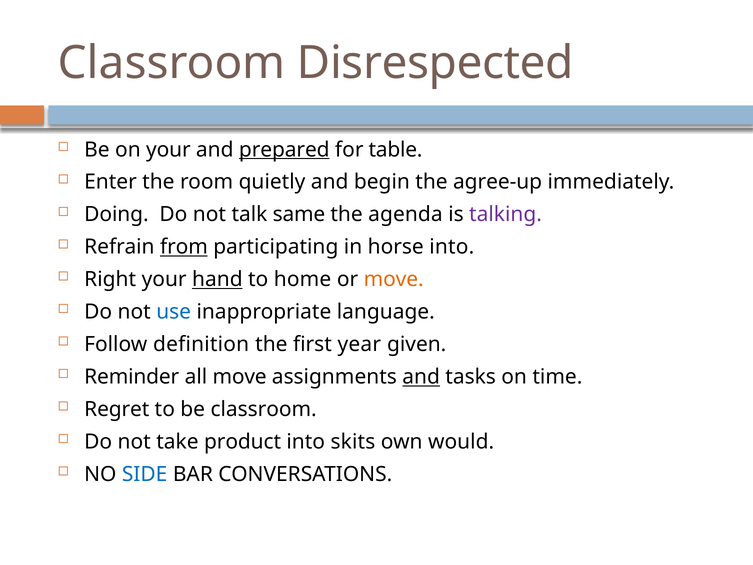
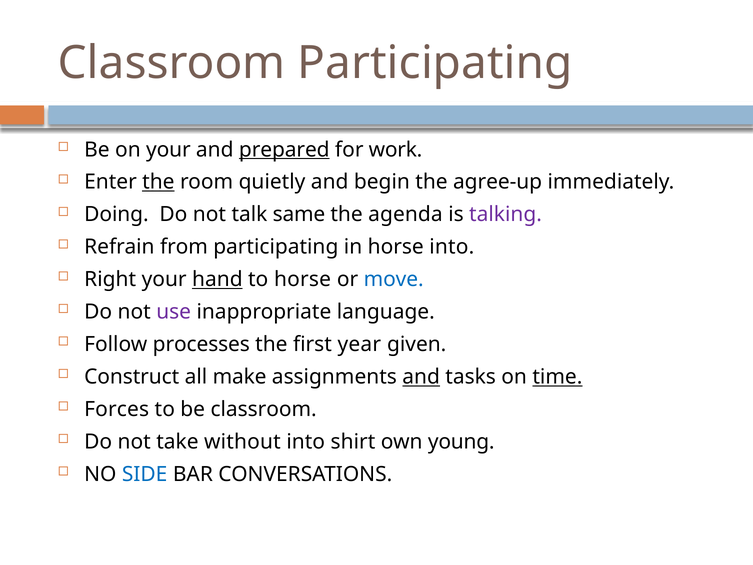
Classroom Disrespected: Disrespected -> Participating (435, 63)
table: table -> work (395, 150)
the underline: none -> present (158, 182)
from underline: present -> none (184, 247)
to home: home -> horse (303, 279)
move colour: orange -> blue (394, 279)
use colour: blue -> purple (174, 312)
definition: definition -> processes (201, 344)
Reminder: Reminder -> Construct (132, 377)
all move: move -> make (240, 377)
time underline: none -> present (557, 377)
Regret: Regret -> Forces (117, 409)
product: product -> without (242, 442)
skits: skits -> shirt (353, 442)
would: would -> young (461, 442)
